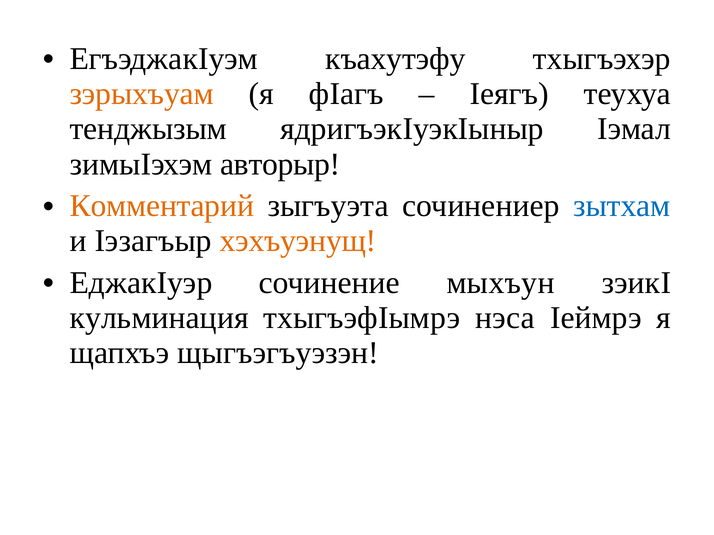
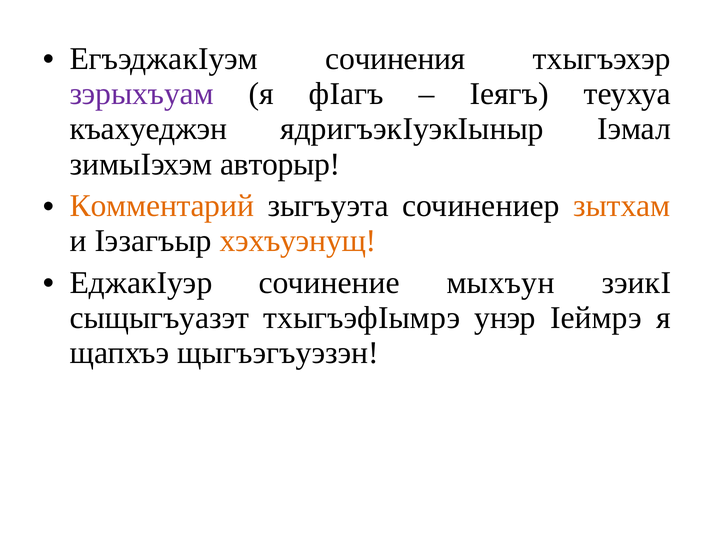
къахутэфу: къахутэфу -> сочинения (395, 59)
зэрыхъуам colour: orange -> purple (142, 94)
тенджызым: тенджызым -> къахуеджэн (148, 129)
зытхам colour: blue -> orange (622, 206)
кульминация: кульминация -> сыщыгъуазэт (159, 318)
нэса: нэса -> унэр (505, 318)
